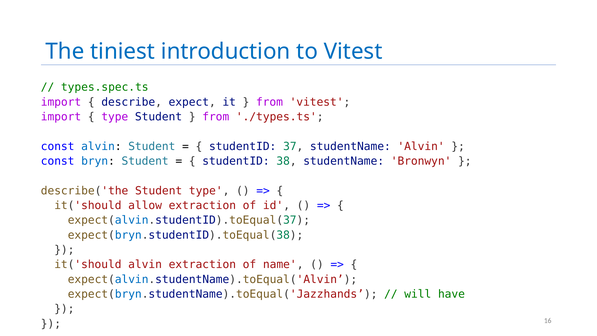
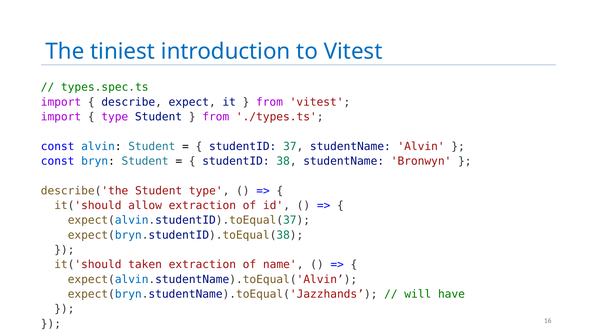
it('should alvin: alvin -> taken (145, 264)
